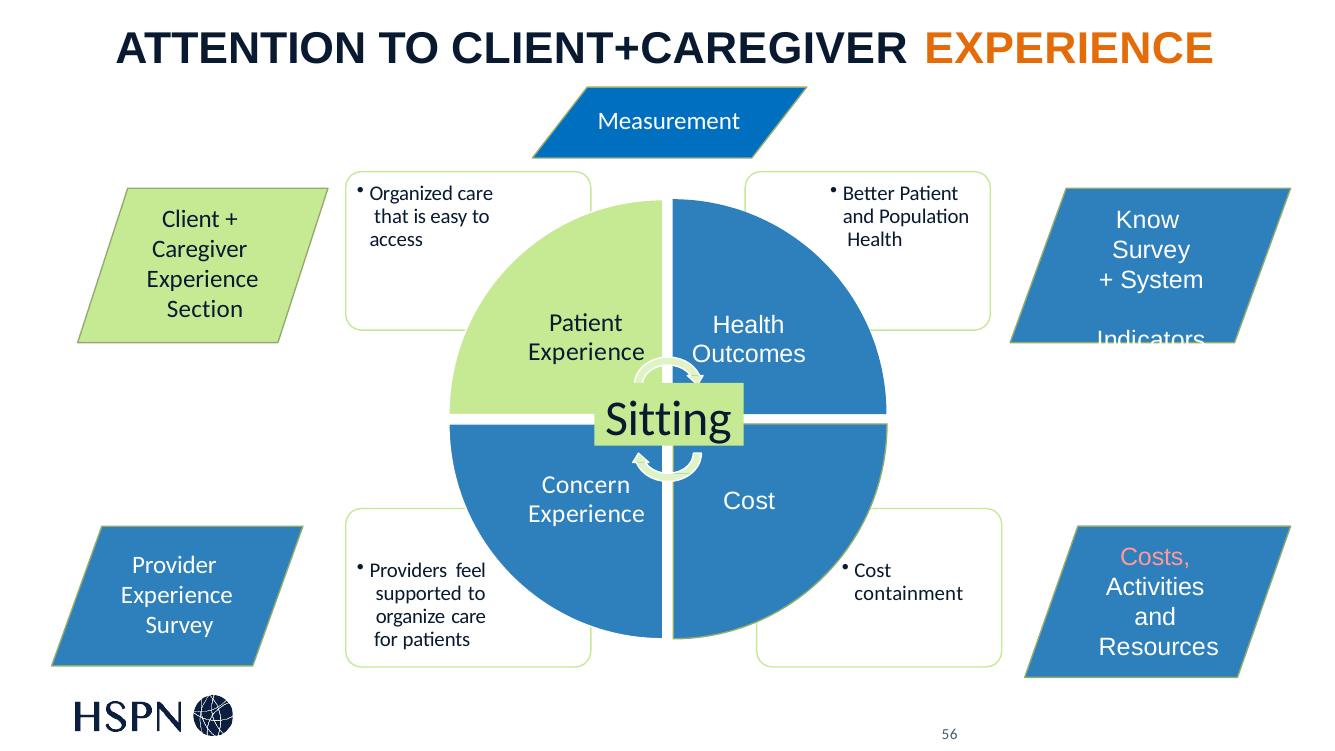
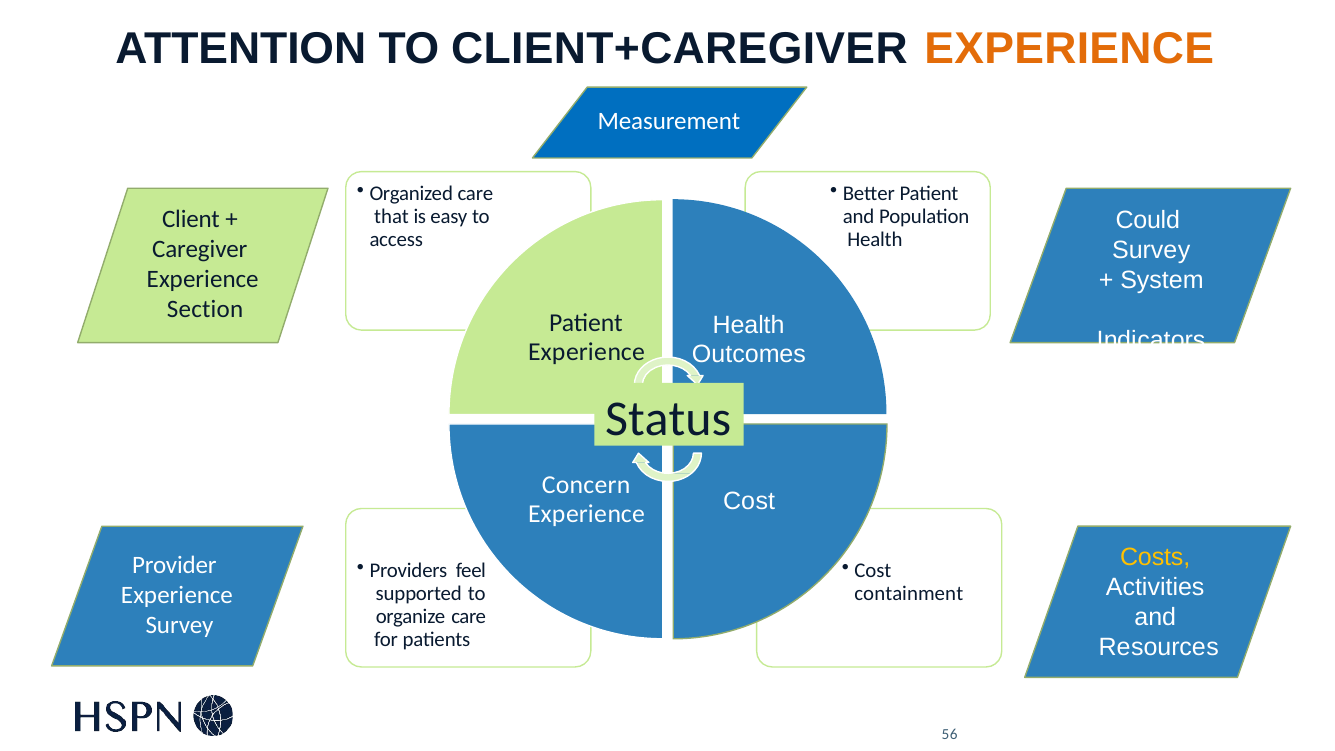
Know: Know -> Could (1148, 220)
Sitting: Sitting -> Status (668, 419)
Costs colour: pink -> yellow (1155, 557)
